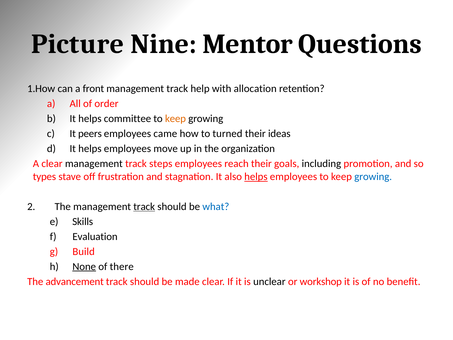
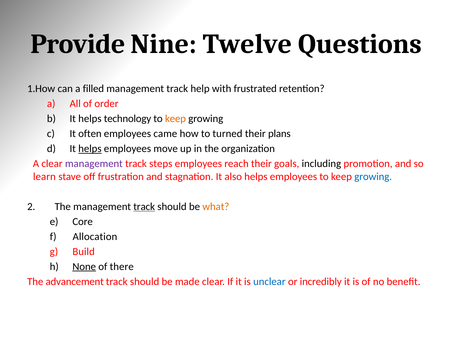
Picture: Picture -> Provide (78, 44)
Mentor: Mentor -> Twelve (247, 44)
front: front -> filled (93, 89)
allocation: allocation -> frustrated (255, 89)
committee: committee -> technology (128, 119)
peers: peers -> often (90, 134)
ideas: ideas -> plans (279, 134)
helps underline: none -> present (90, 149)
management colour: black -> purple (94, 164)
types: types -> learn (44, 176)
helps underline: present -> none (256, 176)
what colour: blue -> orange (216, 206)
Skills: Skills -> Core (83, 221)
Evaluation: Evaluation -> Allocation (95, 236)
unclear colour: black -> blue (269, 281)
workshop: workshop -> incredibly (321, 281)
